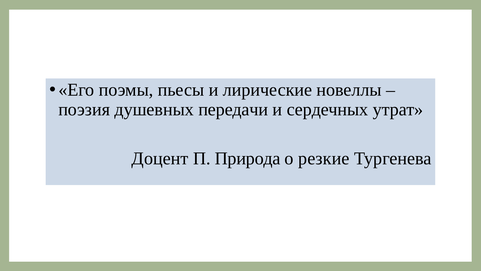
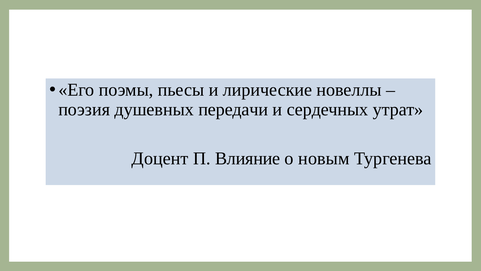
Природа: Природа -> Влияние (248, 158)
резкие: резкие -> новым (324, 158)
